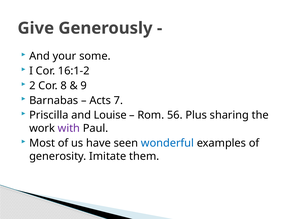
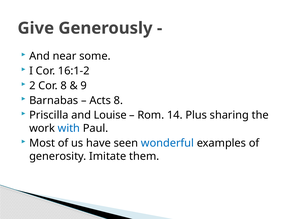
your: your -> near (64, 56)
Acts 7: 7 -> 8 (118, 101)
56: 56 -> 14 (175, 116)
with colour: purple -> blue (69, 129)
